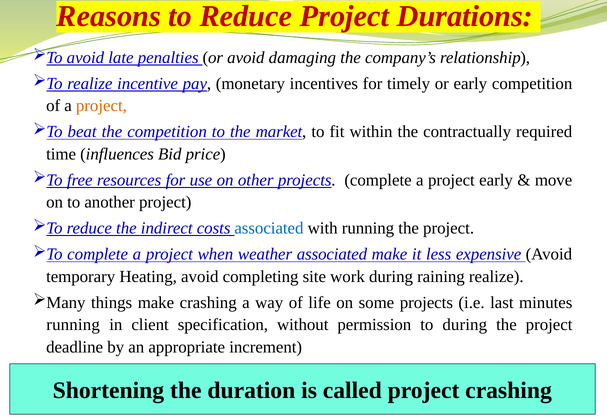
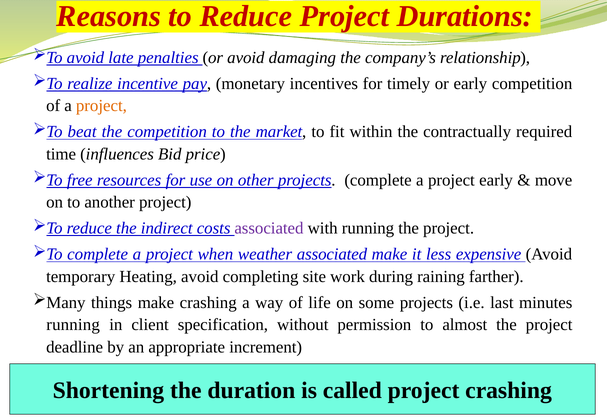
associated colour: blue -> purple (269, 228)
raining realize: realize -> farther (496, 277)
to during: during -> almost (465, 325)
